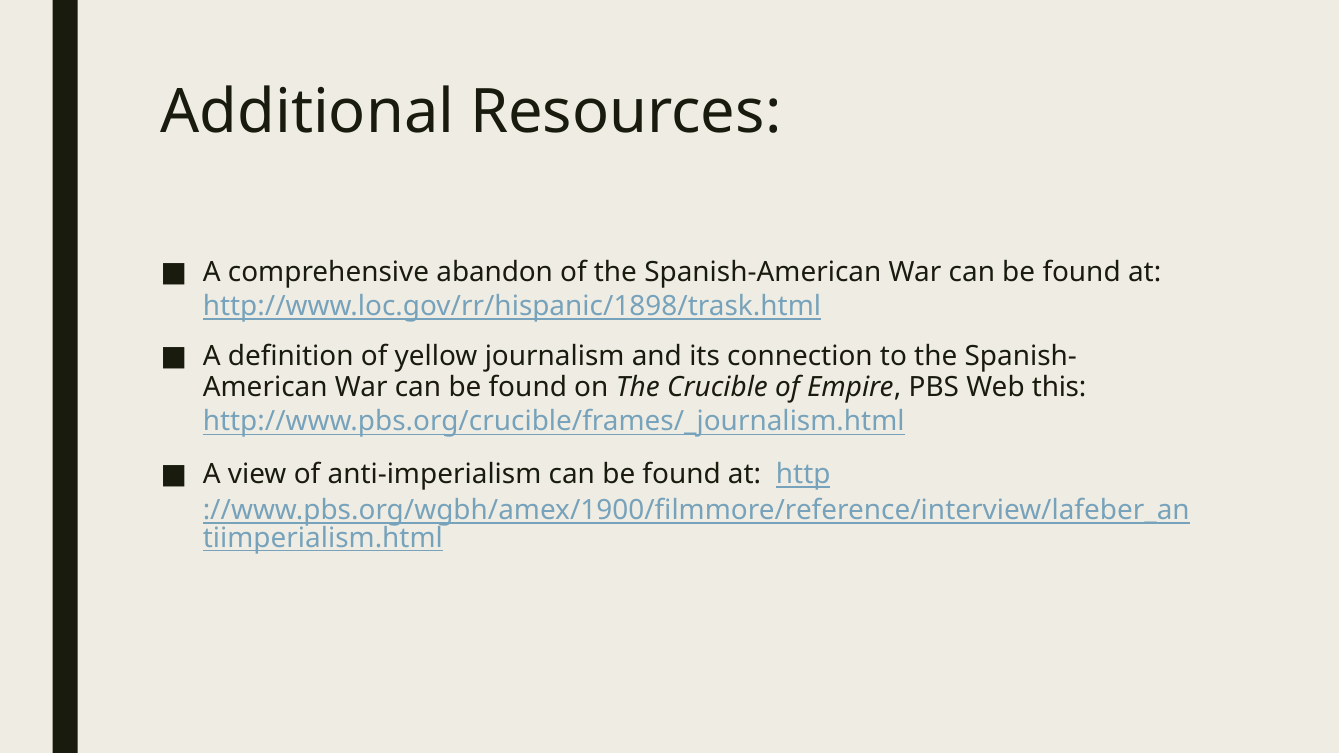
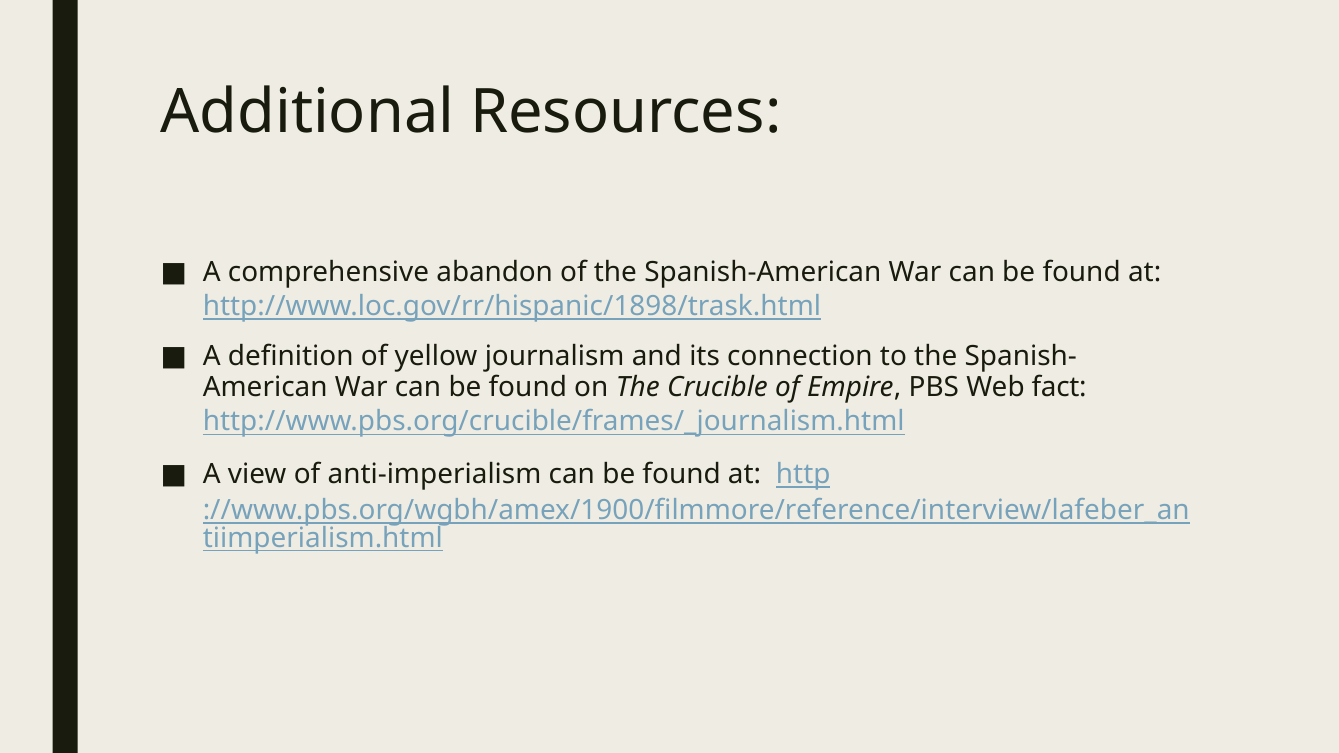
this: this -> fact (1059, 388)
